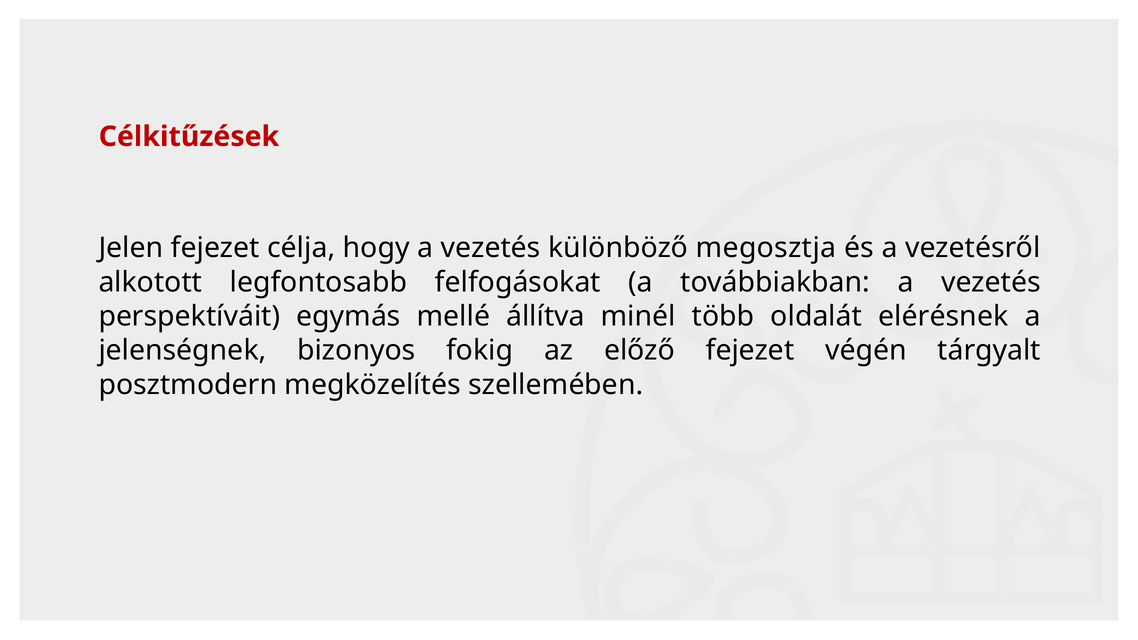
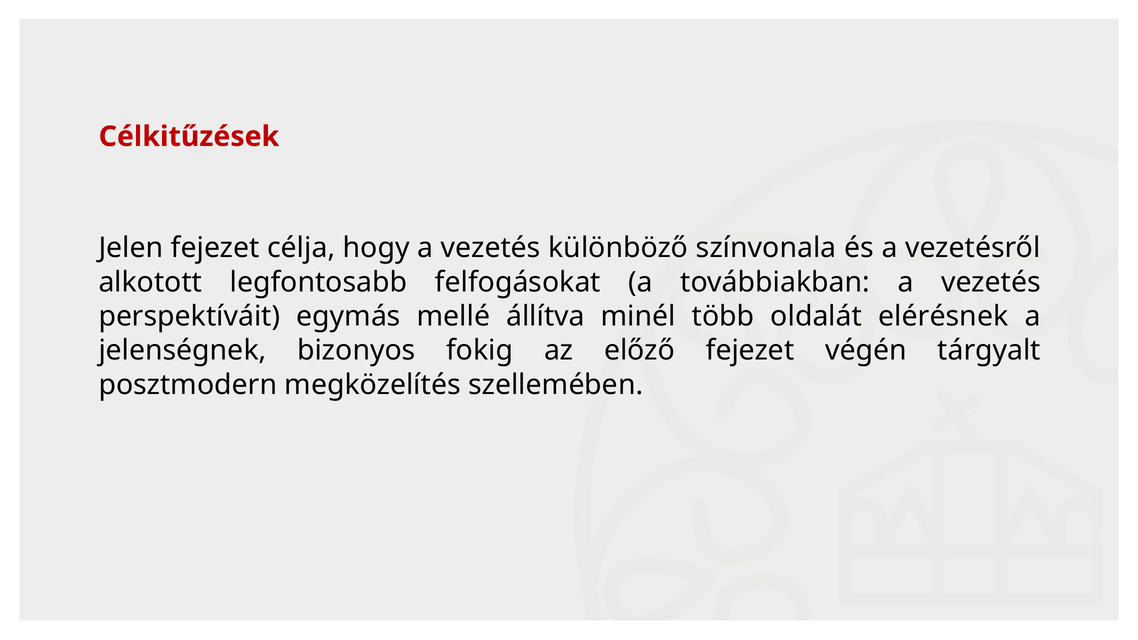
megosztja: megosztja -> színvonala (766, 248)
